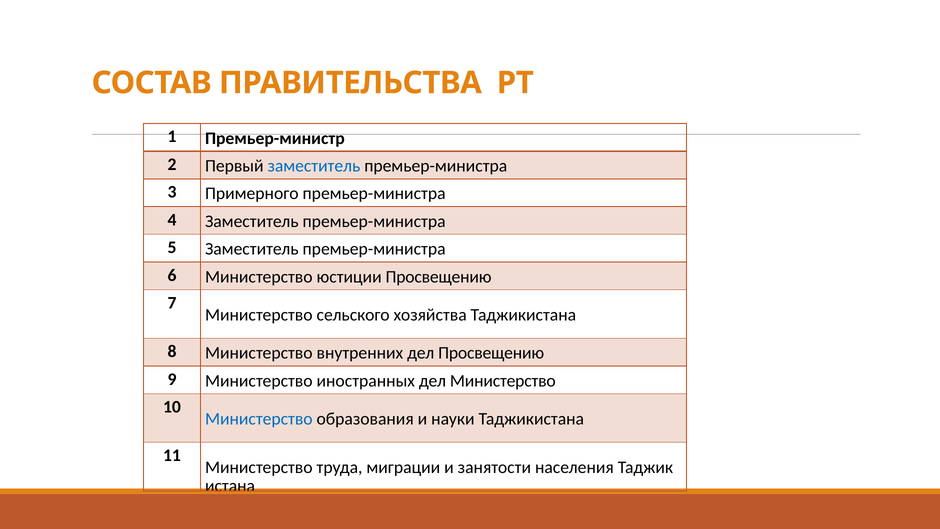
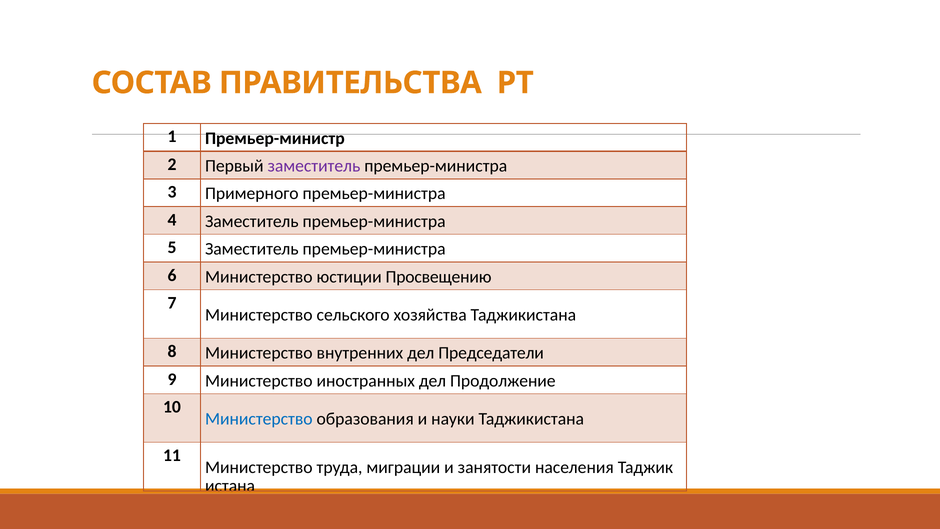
заместитель colour: blue -> purple (314, 166)
дел Просвещению: Просвещению -> Председатели (491, 353)
дел Министерство: Министерство -> Продолжение (503, 381)
